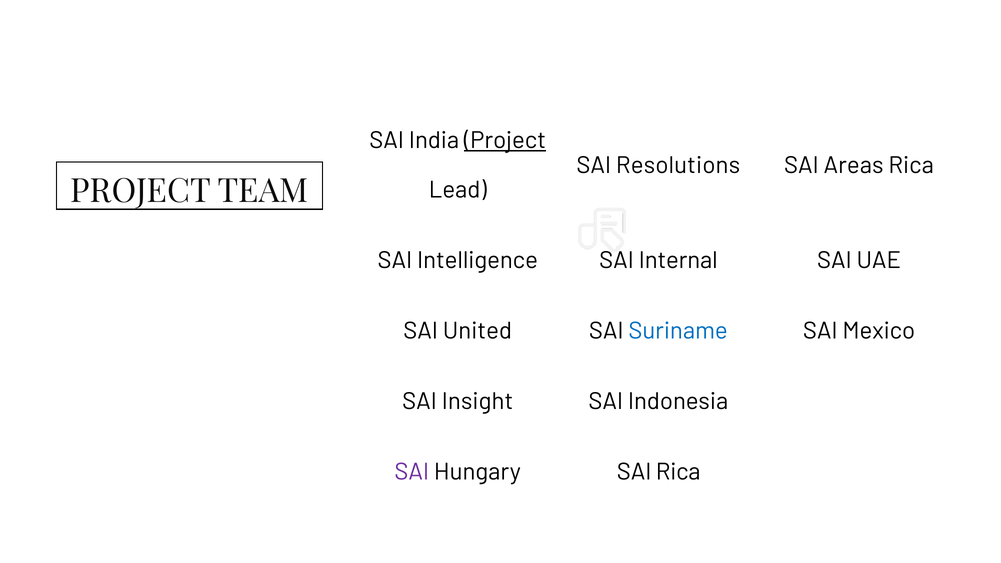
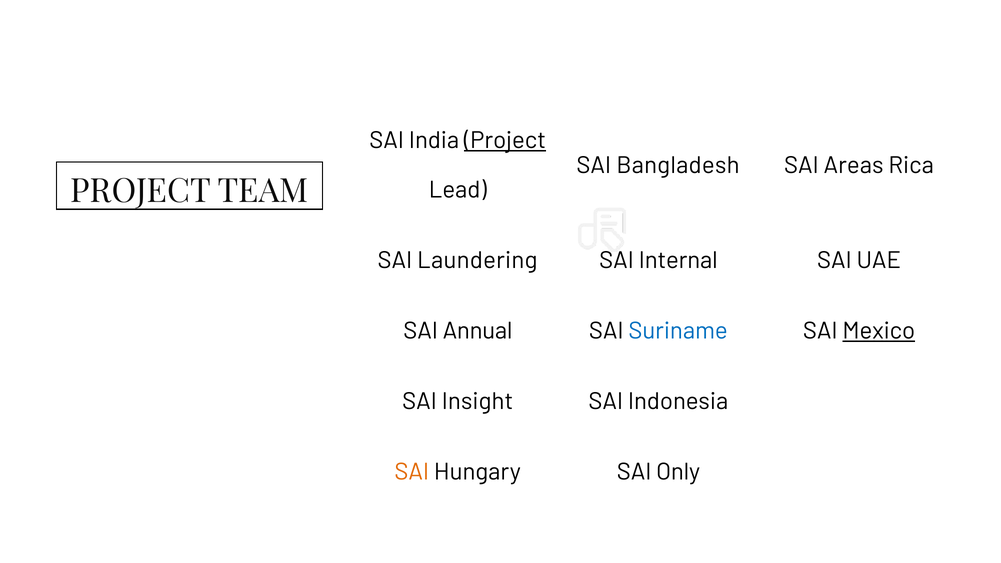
Resolutions: Resolutions -> Bangladesh (678, 165)
Intelligence: Intelligence -> Laundering (477, 260)
United: United -> Annual (478, 331)
Mexico underline: none -> present (879, 331)
SAI colour: purple -> orange (412, 472)
SAI Rica: Rica -> Only (678, 472)
